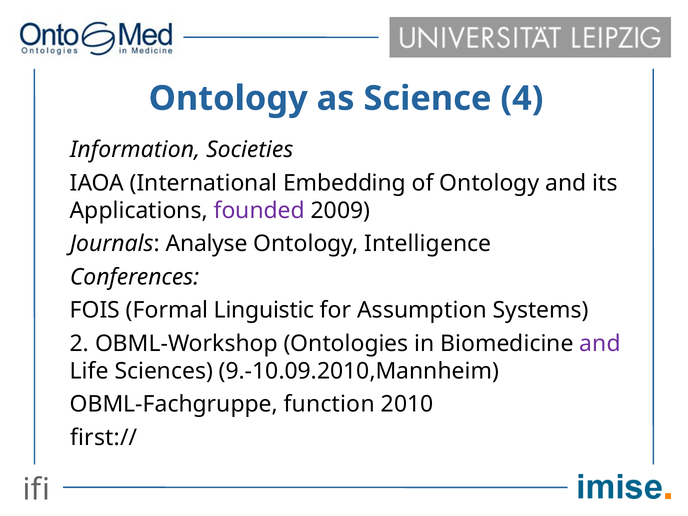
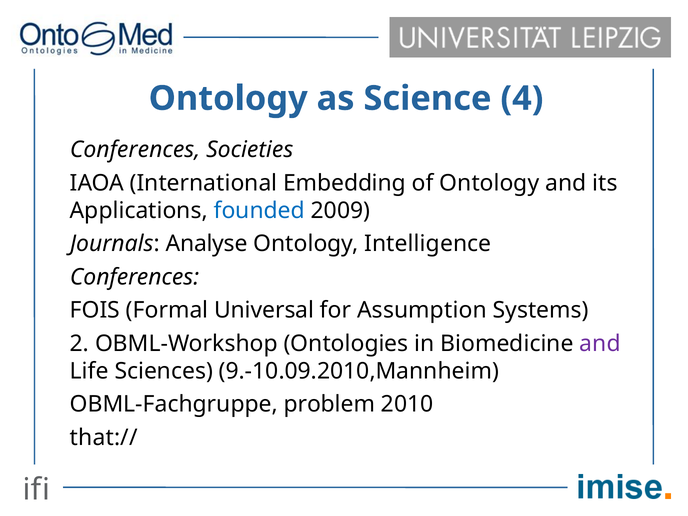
Information: Information -> Conferences (135, 150)
founded colour: purple -> blue (259, 211)
Linguistic: Linguistic -> Universal (264, 310)
function: function -> problem (329, 404)
first://: first:// -> that:// (104, 438)
